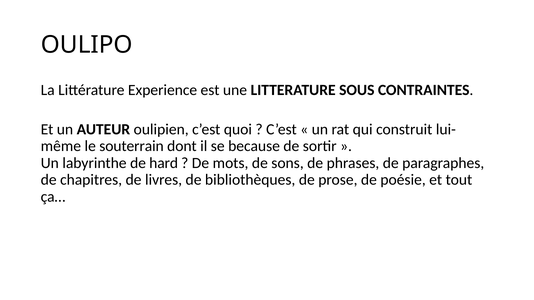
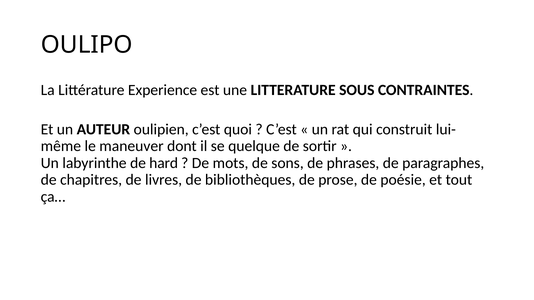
souterrain: souterrain -> maneuver (131, 146)
because: because -> quelque (254, 146)
